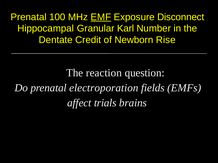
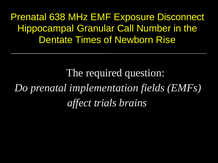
100: 100 -> 638 (57, 17)
EMF underline: present -> none (101, 17)
Karl: Karl -> Call (126, 29)
Credit: Credit -> Times (88, 40)
reaction: reaction -> required (104, 73)
electroporation: electroporation -> implementation (104, 88)
